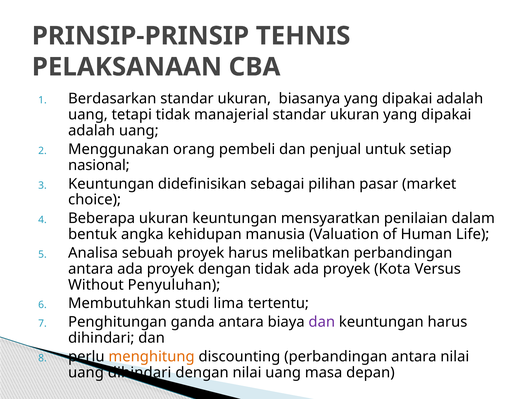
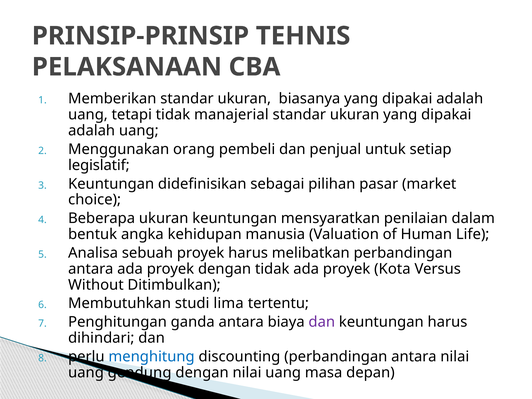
Berdasarkan: Berdasarkan -> Memberikan (112, 99)
nasional: nasional -> legislatif (99, 165)
Penyuluhan: Penyuluhan -> Ditimbulkan (174, 285)
menghitung colour: orange -> blue (152, 357)
uang dihindari: dihindari -> gendung (140, 373)
